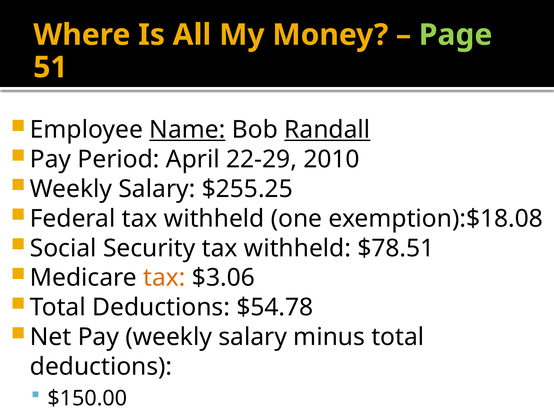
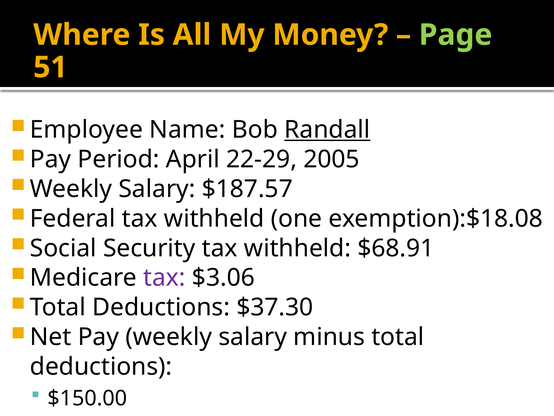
Name underline: present -> none (187, 130)
2010: 2010 -> 2005 (332, 159)
$255.25: $255.25 -> $187.57 (247, 189)
$78.51: $78.51 -> $68.91 (396, 248)
tax colour: orange -> purple (164, 277)
$54.78: $54.78 -> $37.30 (275, 307)
